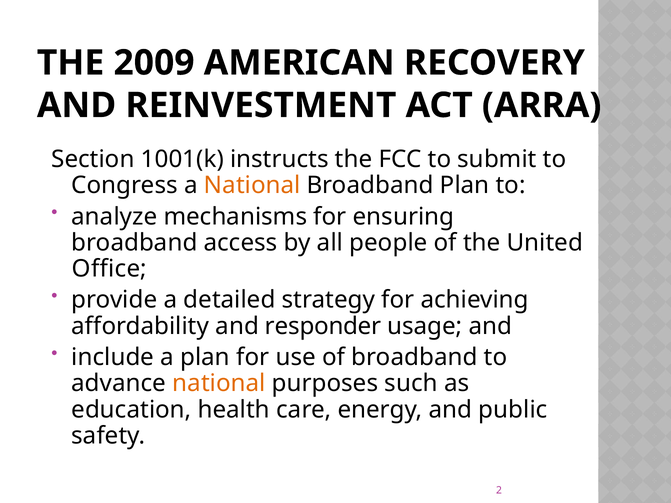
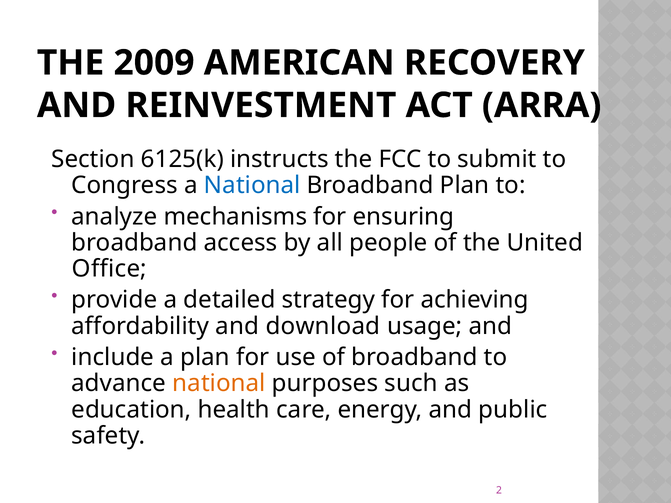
1001(k: 1001(k -> 6125(k (182, 159)
National colour: orange -> blue (252, 185)
responder: responder -> download (323, 326)
